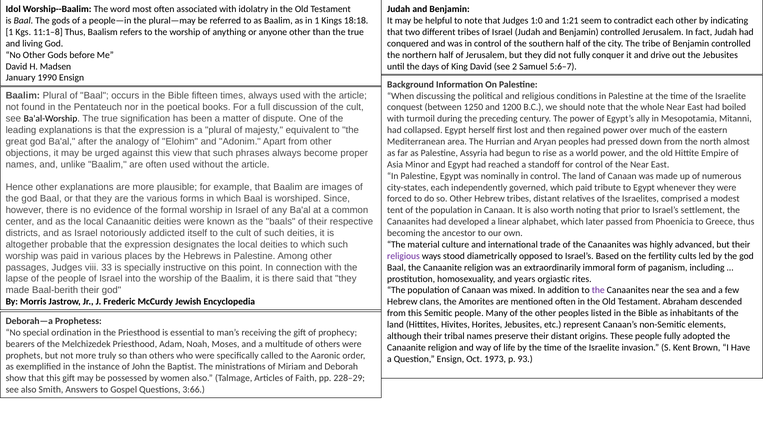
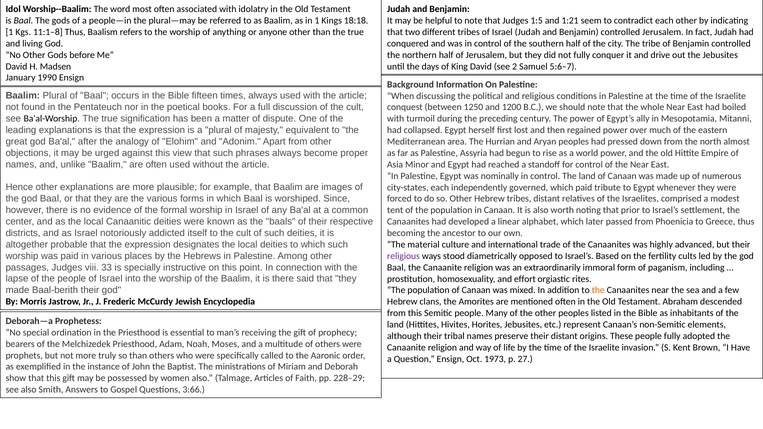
1:0: 1:0 -> 1:5 (537, 21)
years: years -> effort (525, 279)
the colour: purple -> orange (598, 290)
93: 93 -> 27 (525, 359)
